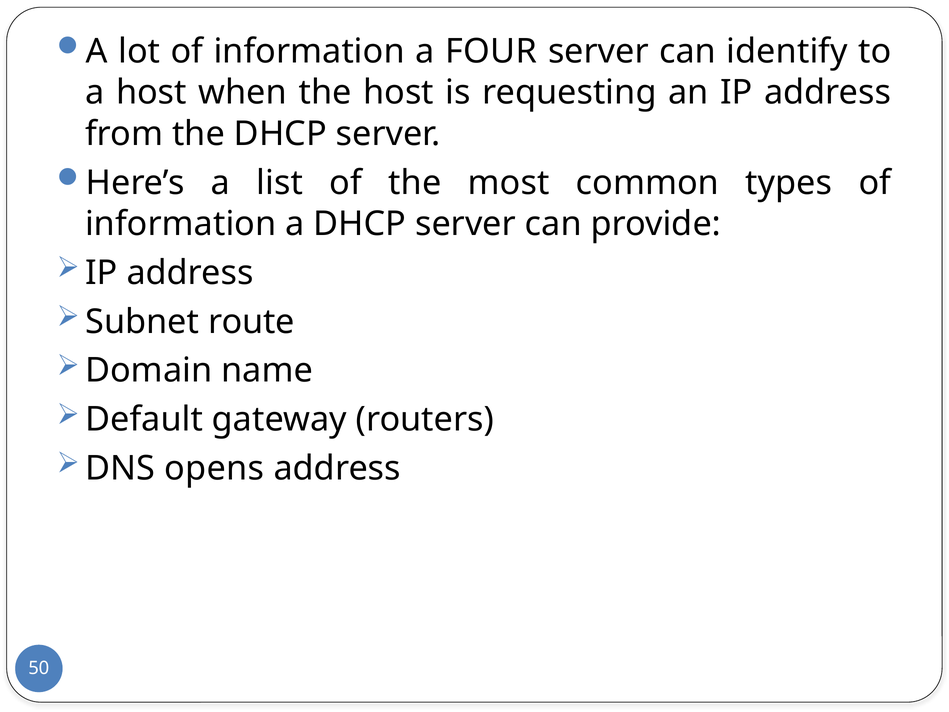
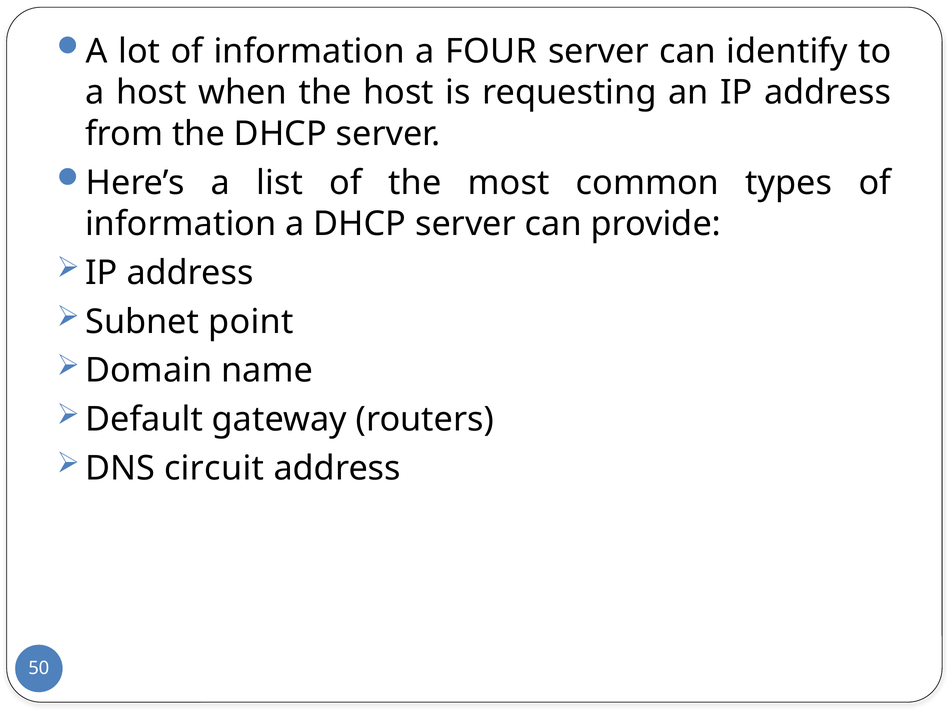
route: route -> point (251, 322)
opens: opens -> circuit (214, 468)
